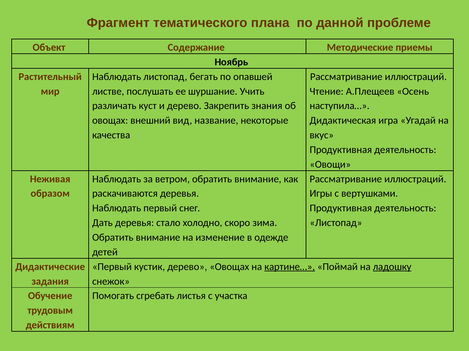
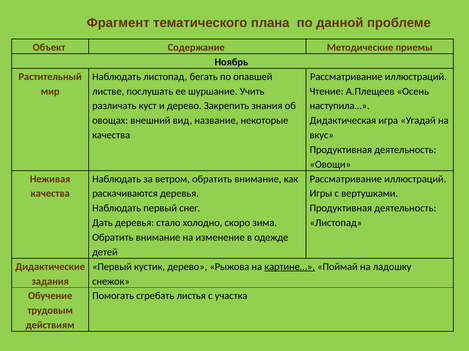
образом: образом -> качества (50, 194)
дерево Овощах: Овощах -> Рыжова (229, 267)
ладошку underline: present -> none (392, 267)
